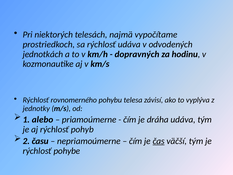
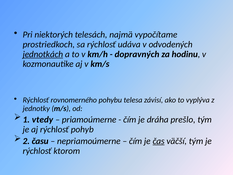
jednotkách underline: none -> present (43, 54)
alebo: alebo -> vtedy (43, 119)
dráha udáva: udáva -> prešlo (183, 119)
pohybe: pohybe -> ktorom (67, 151)
